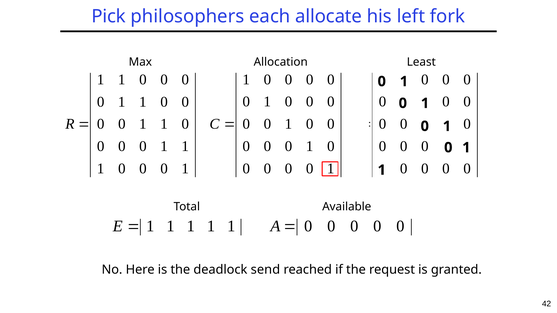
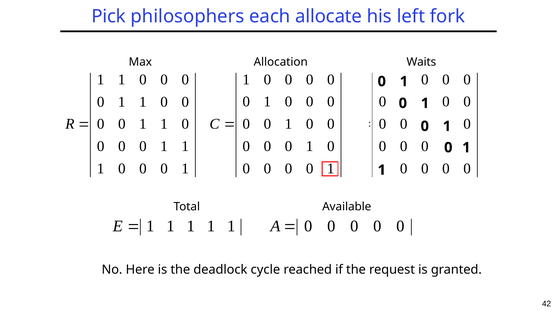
Least: Least -> Waits (421, 62)
send: send -> cycle (265, 270)
